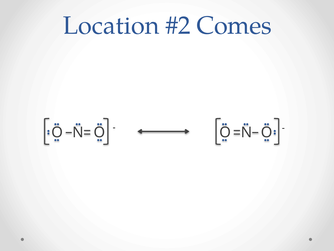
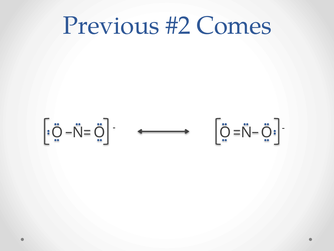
Location: Location -> Previous (111, 25)
